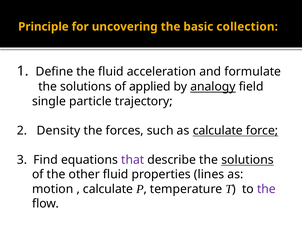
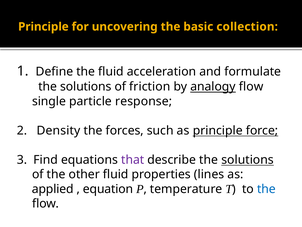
applied: applied -> friction (150, 86)
analogy field: field -> flow (251, 86)
trajectory: trajectory -> response (144, 101)
as calculate: calculate -> principle (218, 130)
motion: motion -> applied (53, 189)
calculate: calculate -> equation (108, 189)
the colour: purple -> blue (266, 189)
